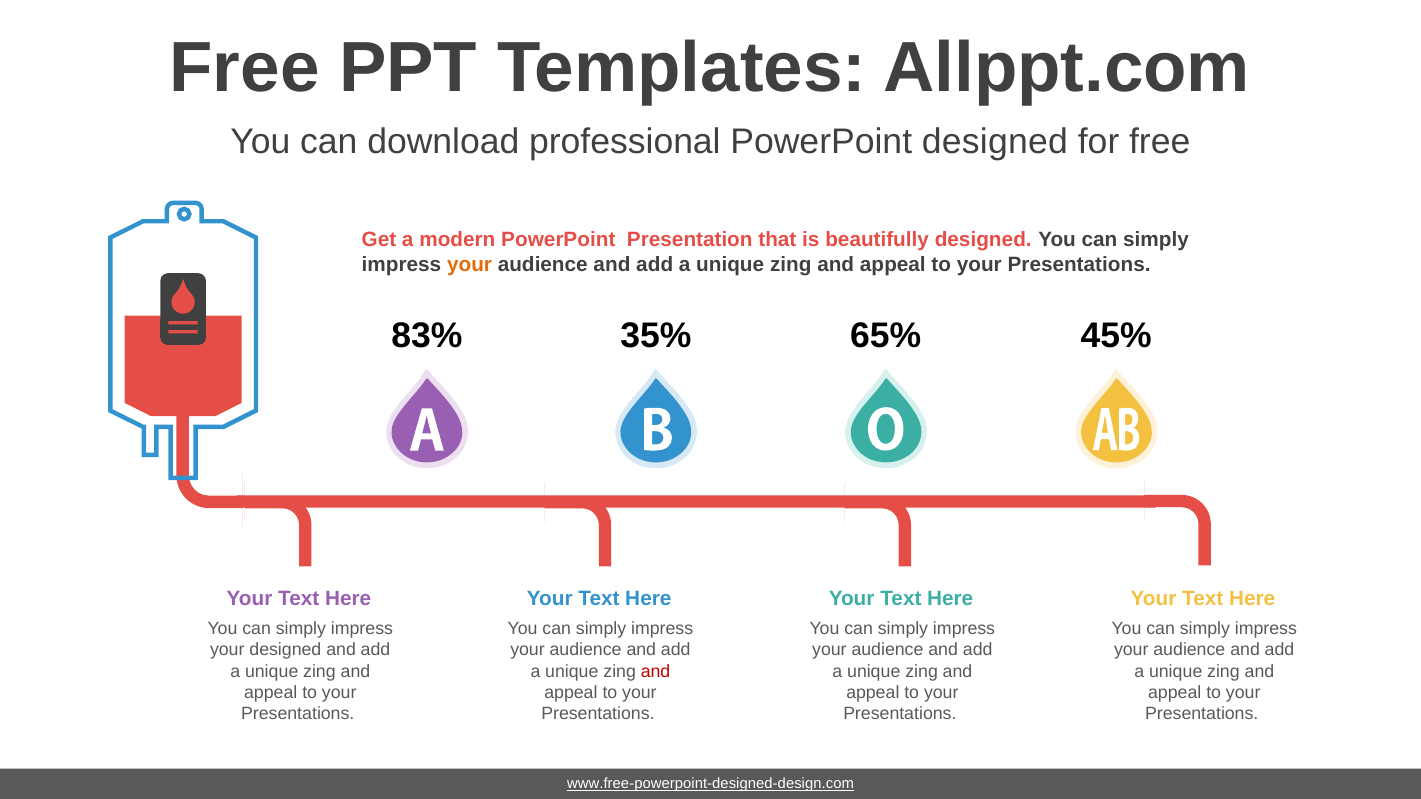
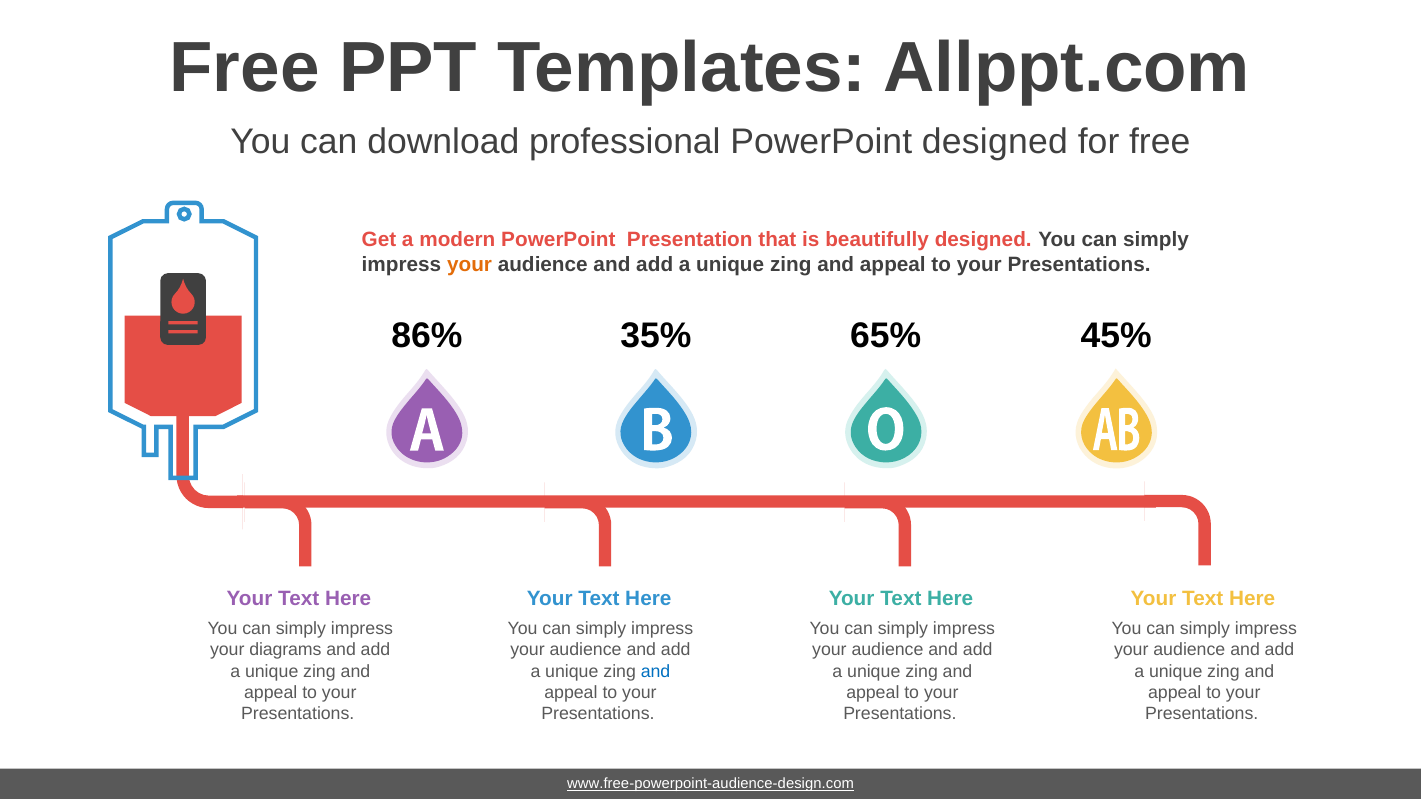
83%: 83% -> 86% (427, 336)
your designed: designed -> diagrams (285, 650)
and colour: red -> blue (656, 672)
www.free-powerpoint-designed-design.com: www.free-powerpoint-designed-design.com -> www.free-powerpoint-audience-design.com (711, 784)
